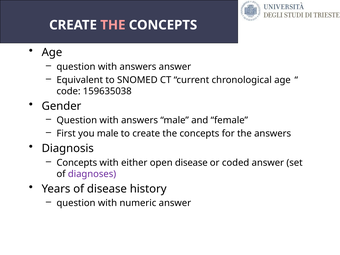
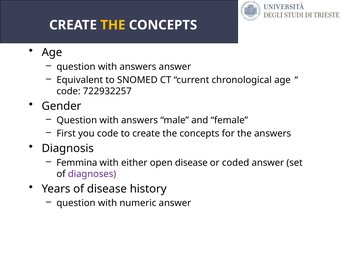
THE colour: pink -> yellow (113, 25)
159635038: 159635038 -> 722932257 (107, 91)
you male: male -> code (108, 134)
Concepts: Concepts -> Femmina (77, 163)
